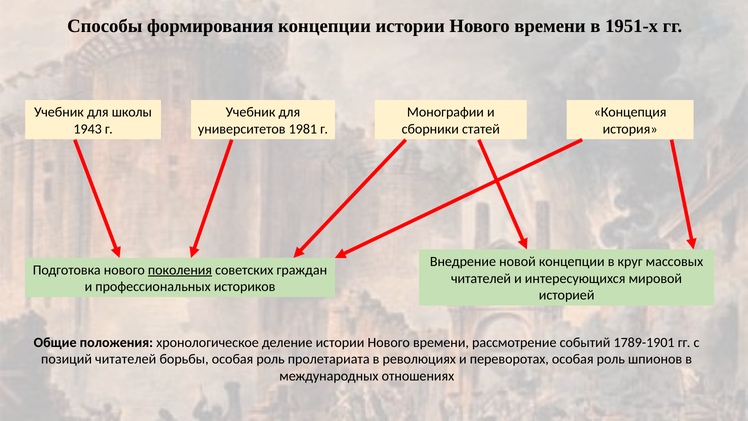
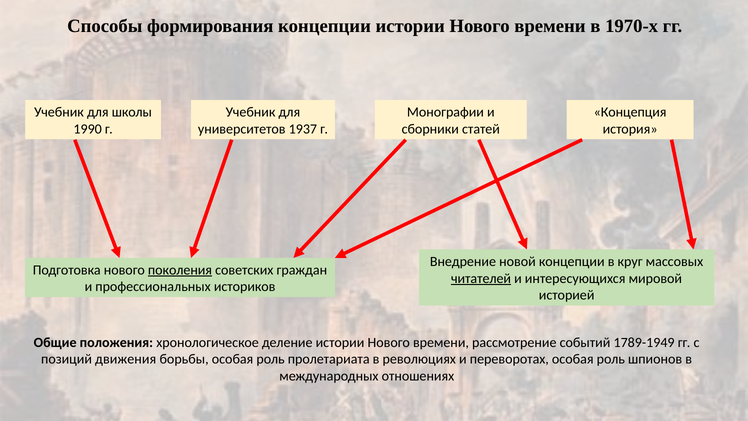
1951-х: 1951-х -> 1970-х (632, 26)
1943: 1943 -> 1990 (88, 129)
1981: 1981 -> 1937 (303, 129)
читателей underline: none -> present (481, 278)
1789-1901: 1789-1901 -> 1789-1949 (644, 342)
позиций читателей: читателей -> движения (126, 359)
